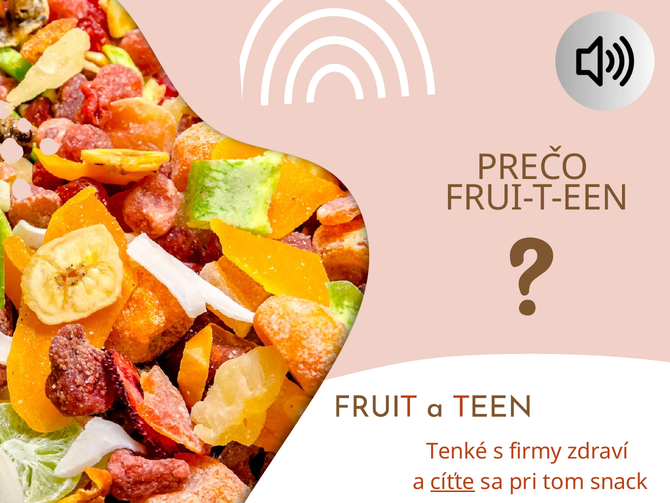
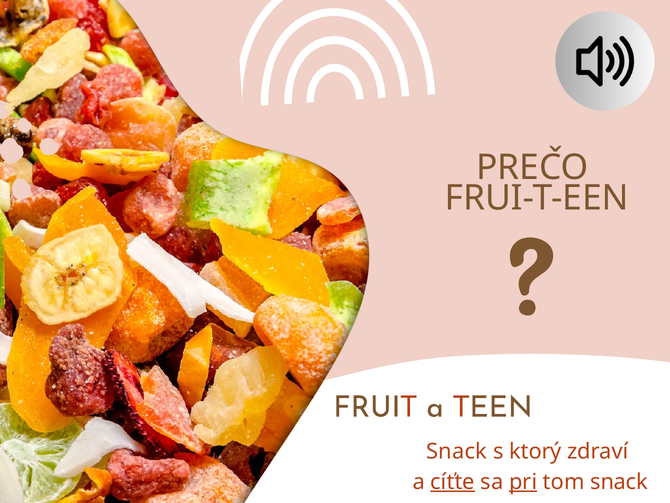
Tenké: Tenké -> Snack (457, 451)
firmy: firmy -> ktorý (536, 451)
pri underline: none -> present (523, 481)
